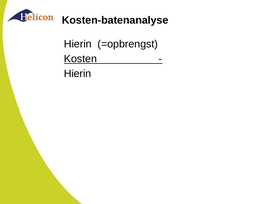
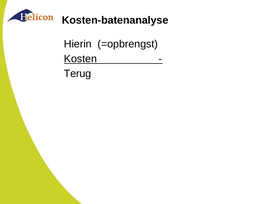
Hierin: Hierin -> Terug (78, 74)
